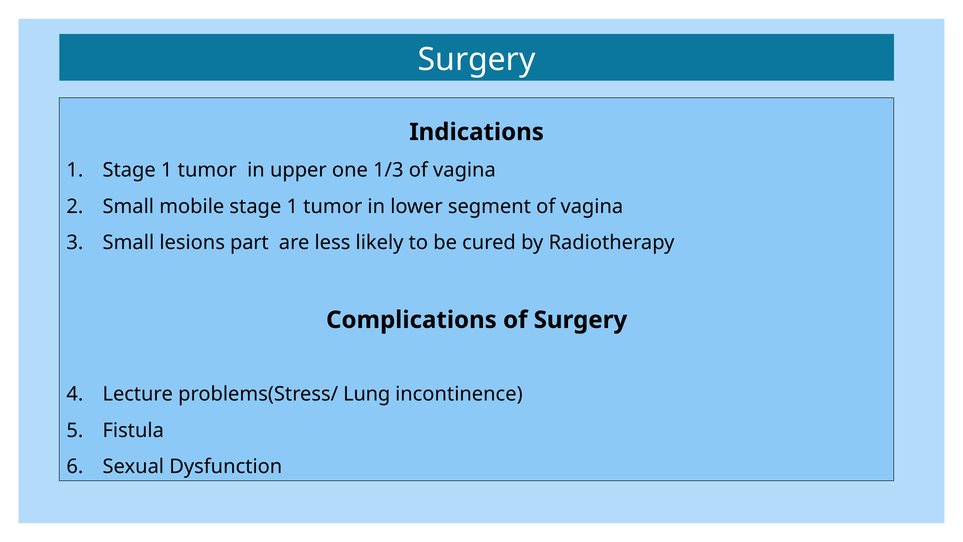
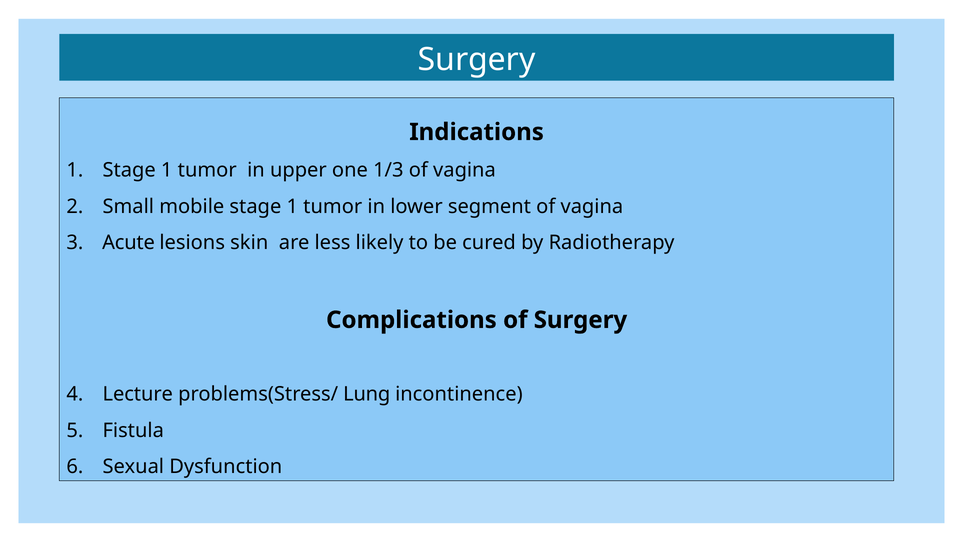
Small: Small -> Acute (129, 242)
part: part -> skin (249, 242)
